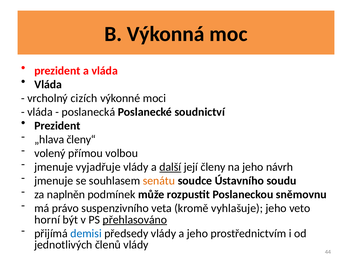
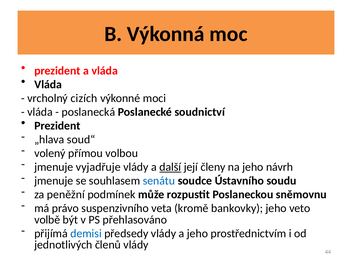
členy“: členy“ -> soud“ (81, 140)
senátu colour: orange -> blue (159, 181)
naplněn: naplněn -> peněžní (66, 195)
vyhlašuje: vyhlašuje -> bankovky (237, 208)
horní: horní -> volbě (47, 220)
přehlasováno underline: present -> none (135, 220)
